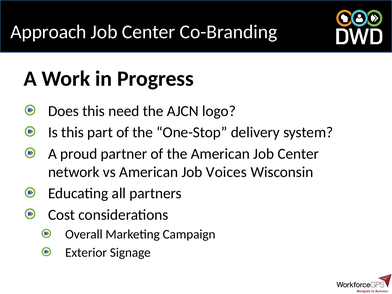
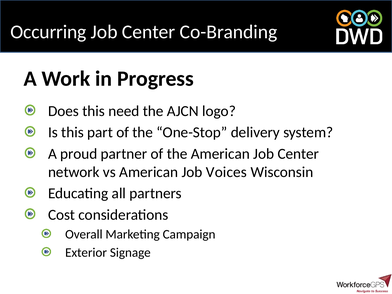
Approach: Approach -> Occurring (48, 32)
